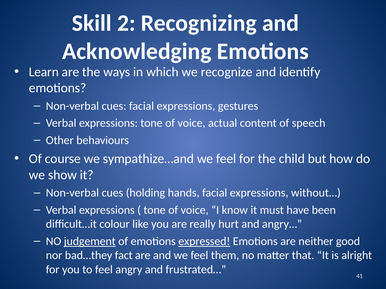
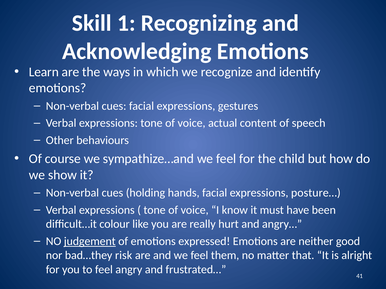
2: 2 -> 1 (126, 23)
without…: without… -> posture… (316, 193)
expressed underline: present -> none (204, 242)
fact: fact -> risk (124, 256)
